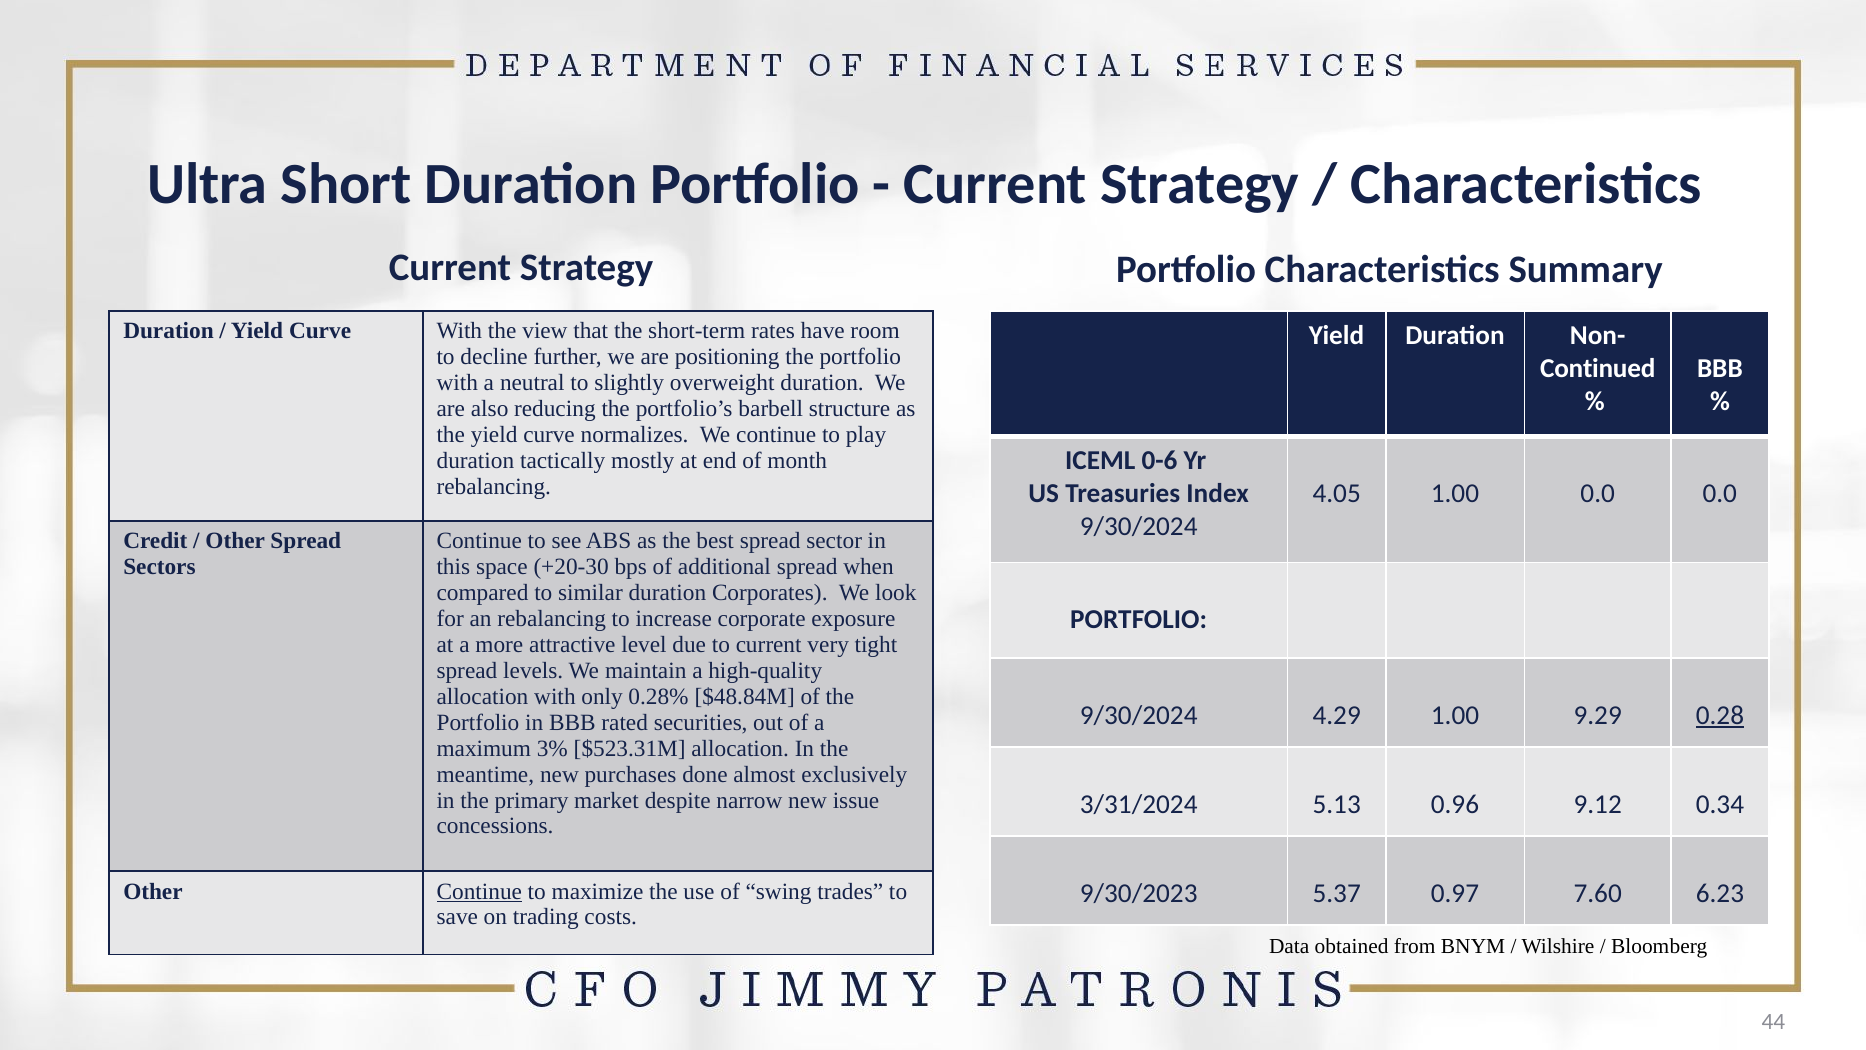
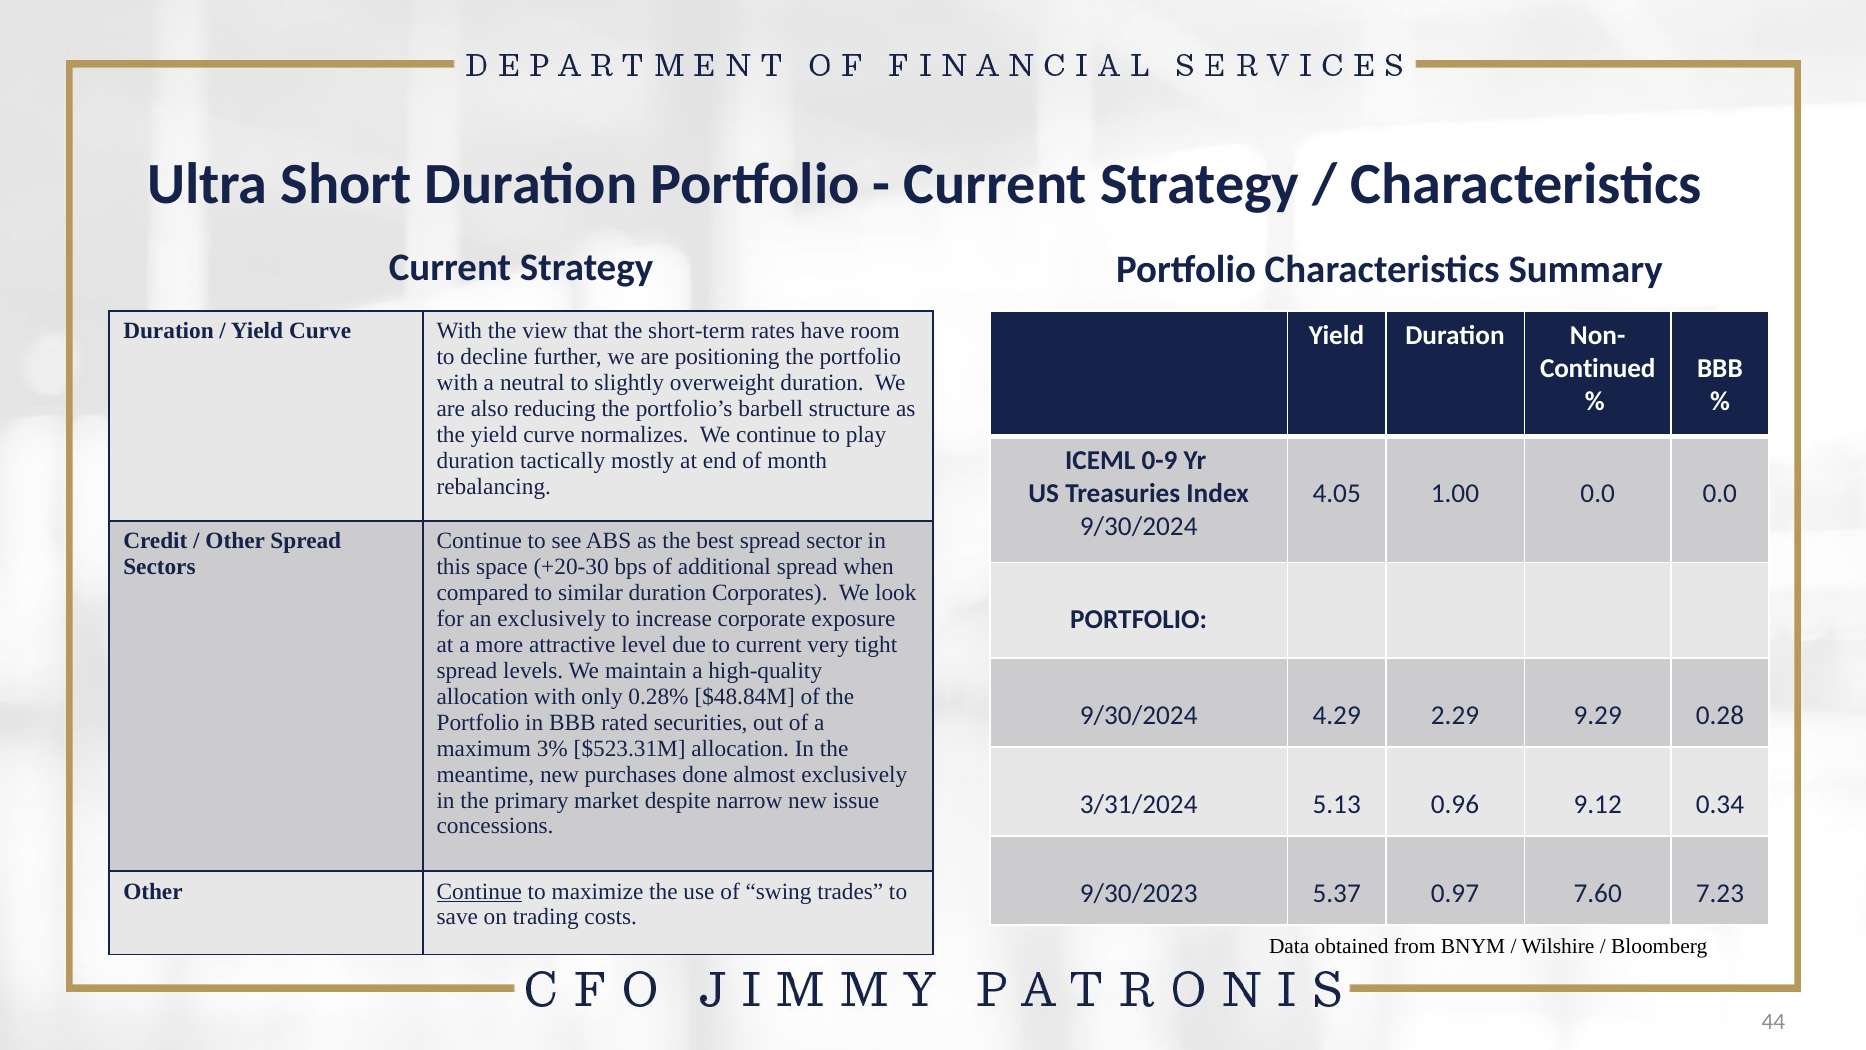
0-6: 0-6 -> 0-9 (1159, 461)
an rebalancing: rebalancing -> exclusively (551, 619)
4.29 1.00: 1.00 -> 2.29 (1455, 715)
0.28 underline: present -> none (1720, 715)
6.23: 6.23 -> 7.23 (1720, 893)
